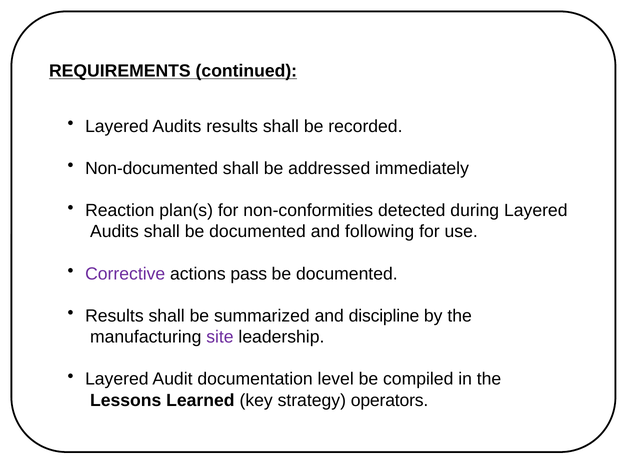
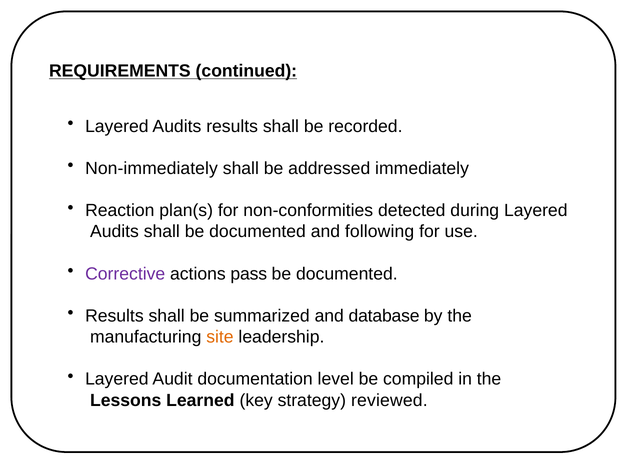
Non-documented: Non-documented -> Non-immediately (151, 168)
discipline: discipline -> database (384, 316)
site colour: purple -> orange (220, 337)
operators: operators -> reviewed (389, 400)
